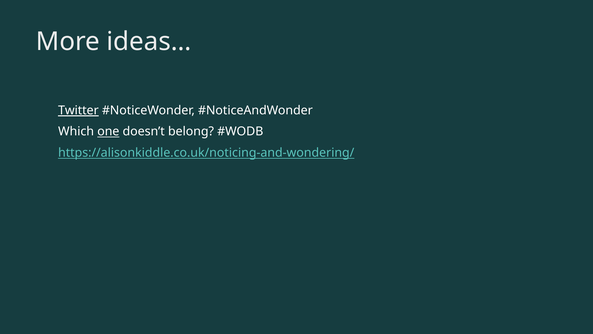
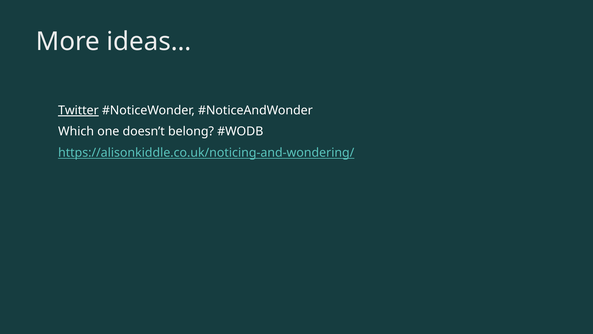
one underline: present -> none (108, 131)
